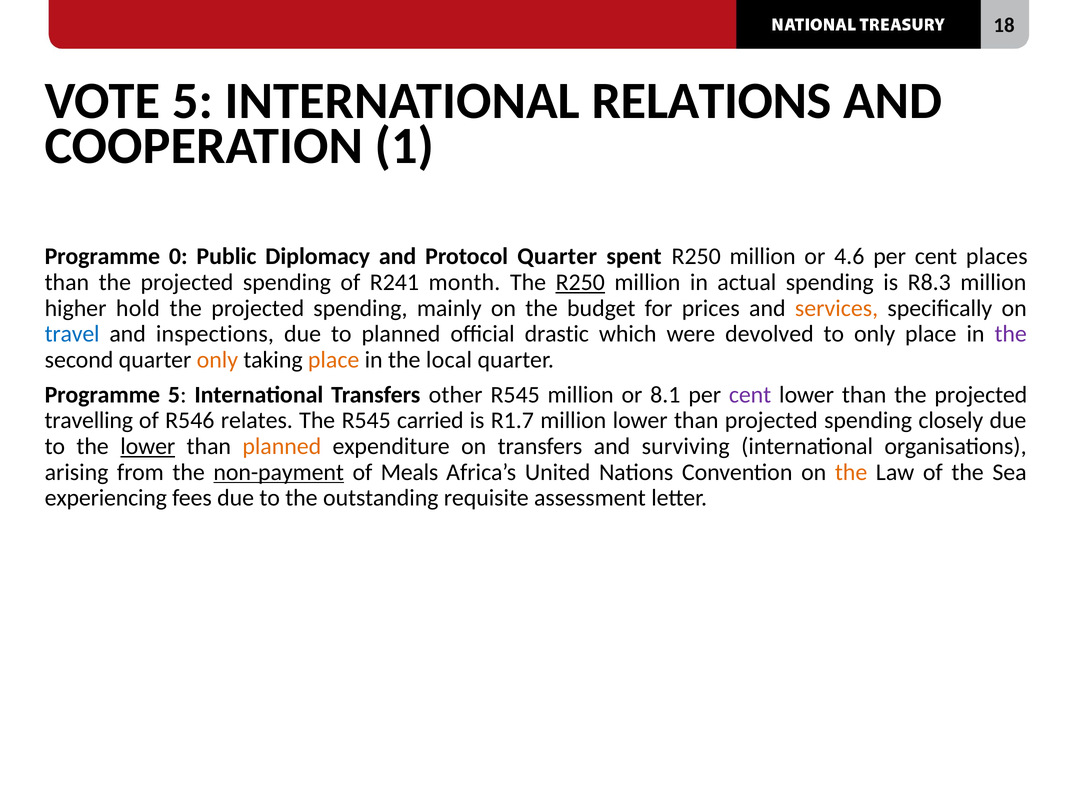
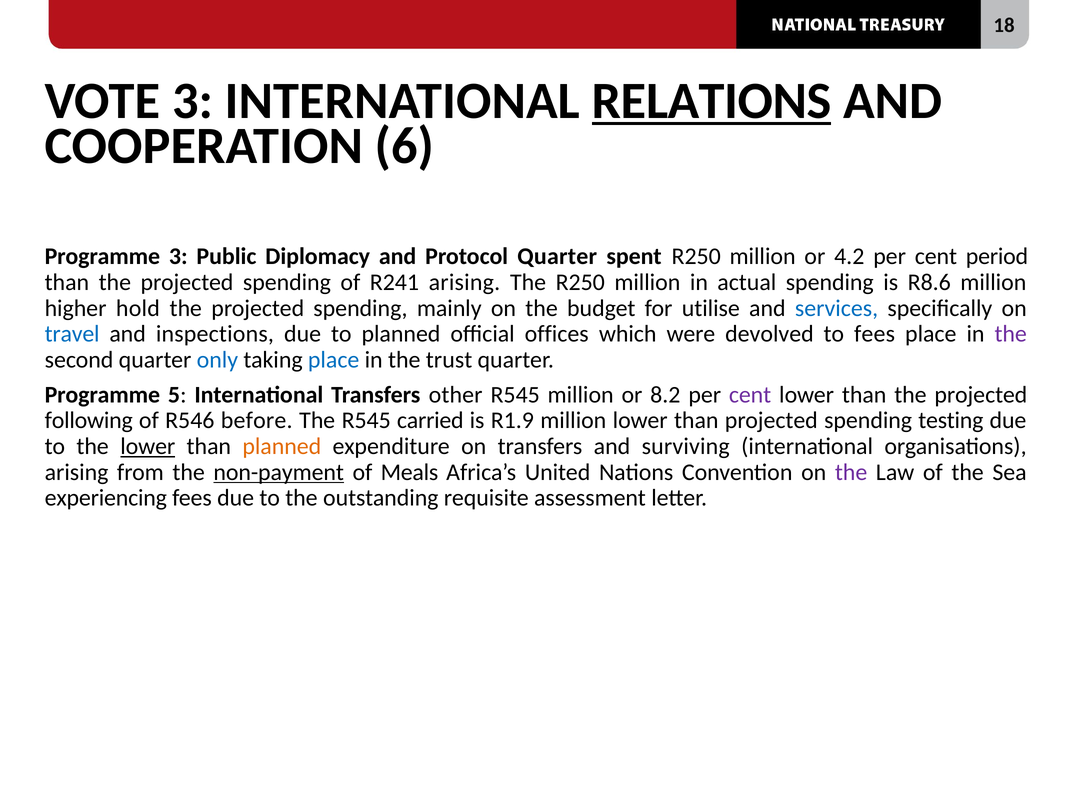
VOTE 5: 5 -> 3 (193, 101)
RELATIONS underline: none -> present (712, 101)
1: 1 -> 6 (404, 146)
Programme 0: 0 -> 3 (178, 256)
4.6: 4.6 -> 4.2 (849, 256)
places: places -> period (997, 256)
R241 month: month -> arising (464, 282)
R250 underline: present -> none (580, 282)
R8.3: R8.3 -> R8.6 (929, 282)
prices: prices -> utilise (711, 308)
services colour: orange -> blue (837, 308)
drastic: drastic -> offices (557, 334)
to only: only -> fees (874, 334)
only colour: orange -> blue (217, 360)
place colour: orange -> blue (334, 360)
local: local -> trust (449, 360)
8.1: 8.1 -> 8.2 (665, 395)
travelling: travelling -> following (89, 420)
relates: relates -> before (257, 420)
R1.7: R1.7 -> R1.9 (512, 420)
closely: closely -> testing (951, 420)
the colour: orange -> purple (851, 472)
